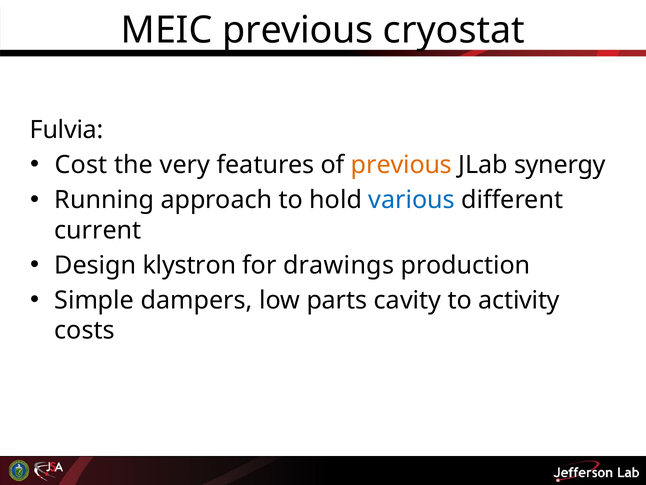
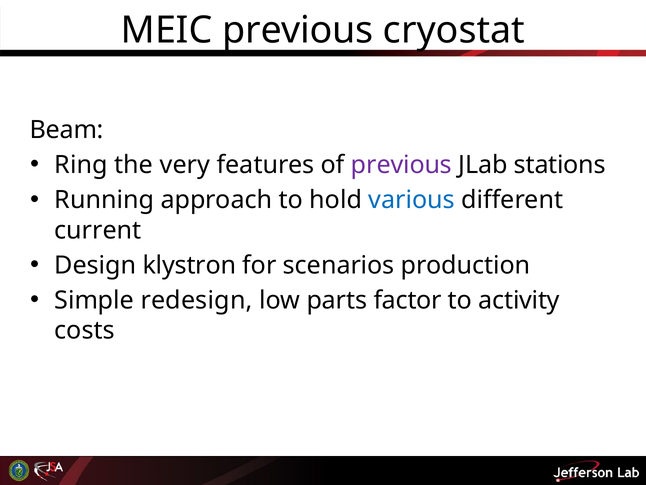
Fulvia: Fulvia -> Beam (67, 130)
Cost: Cost -> Ring (81, 165)
previous colour: orange -> purple (401, 165)
synergy: synergy -> stations (560, 165)
drawings: drawings -> scenarios (339, 265)
dampers: dampers -> redesign (197, 300)
cavity: cavity -> factor (408, 300)
